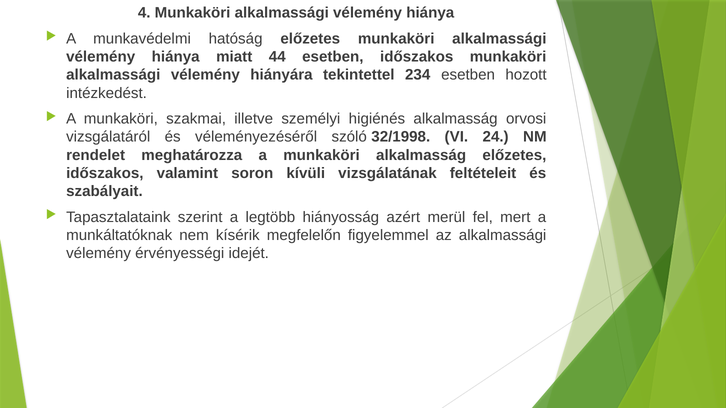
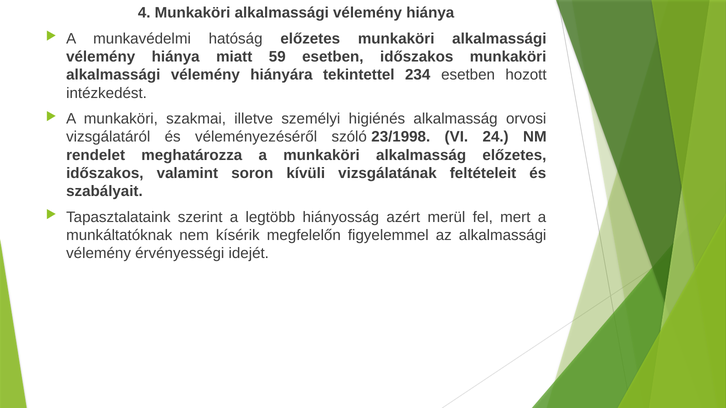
44: 44 -> 59 (277, 57)
32/1998: 32/1998 -> 23/1998 (401, 137)
